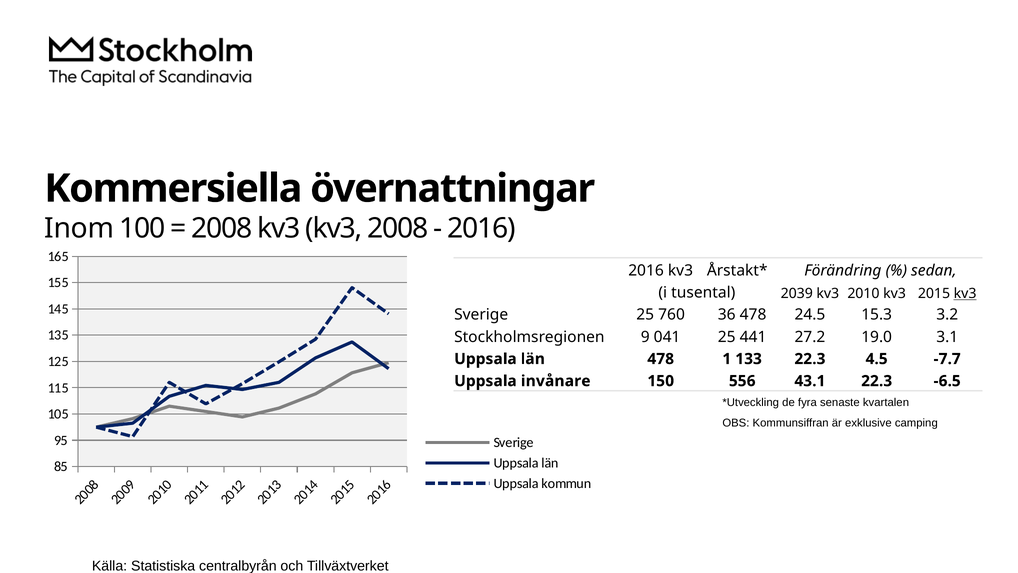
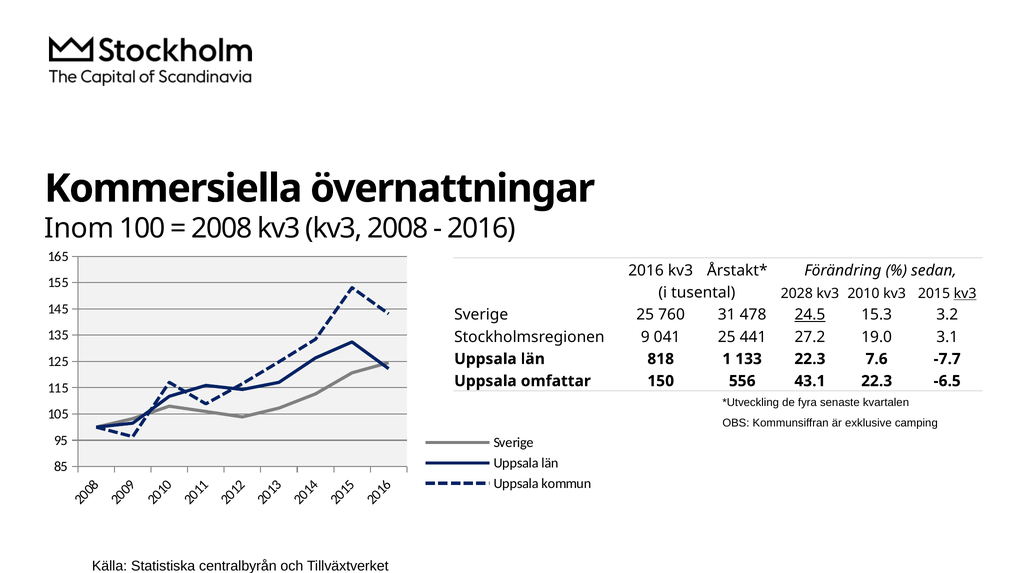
2039: 2039 -> 2028 (797, 293)
36: 36 -> 31 (727, 315)
24.5 underline: none -> present (810, 315)
län 478: 478 -> 818 (661, 359)
4.5: 4.5 -> 7.6 (877, 359)
invånare: invånare -> omfattar (556, 381)
